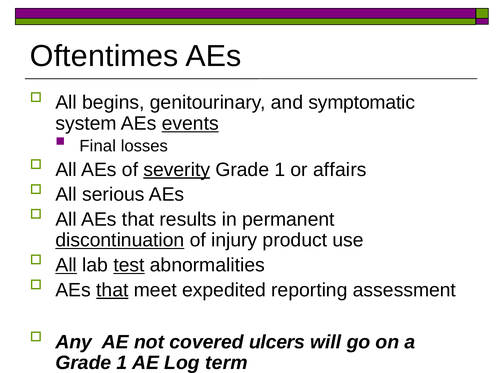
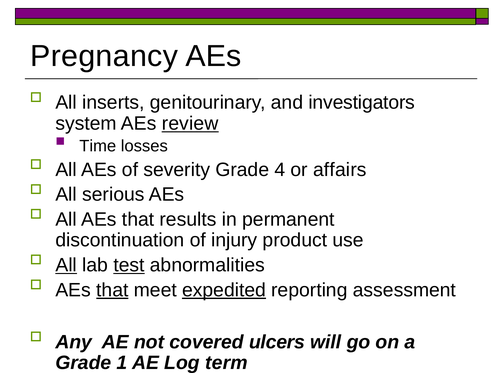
Oftentimes: Oftentimes -> Pregnancy (104, 56)
begins: begins -> inserts (113, 103)
symptomatic: symptomatic -> investigators (362, 103)
events: events -> review (190, 124)
Final: Final -> Time (98, 146)
severity underline: present -> none (177, 170)
1: 1 -> 4 (280, 170)
discontinuation underline: present -> none (120, 241)
expedited underline: none -> present (224, 290)
